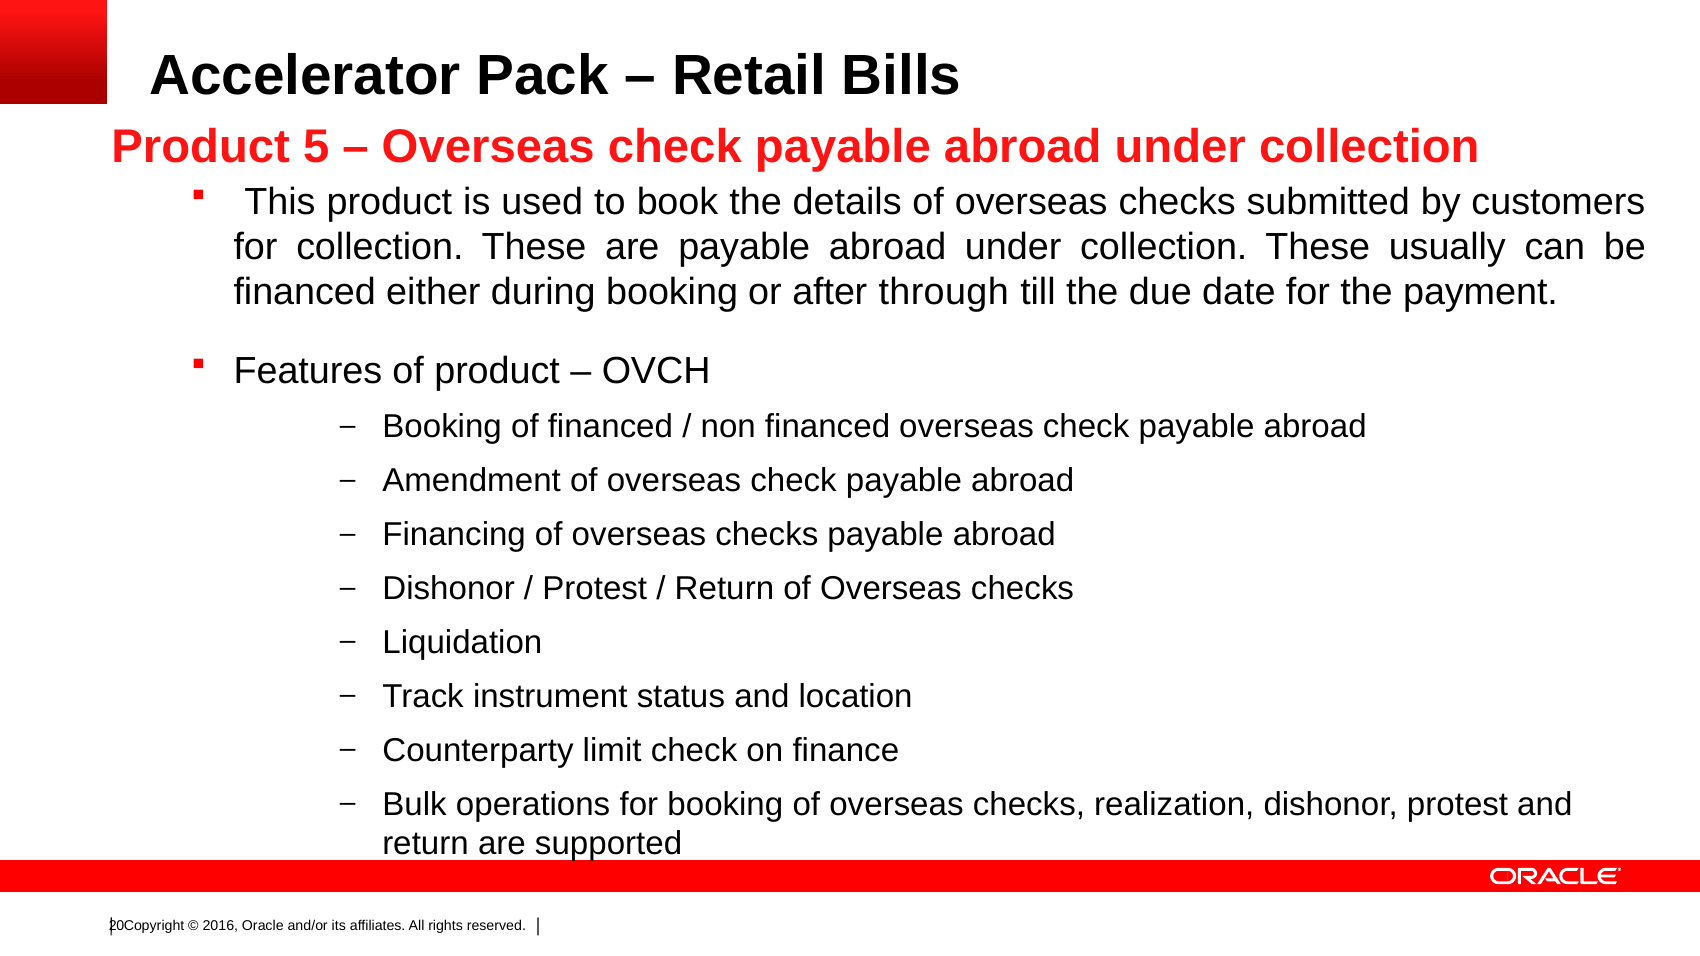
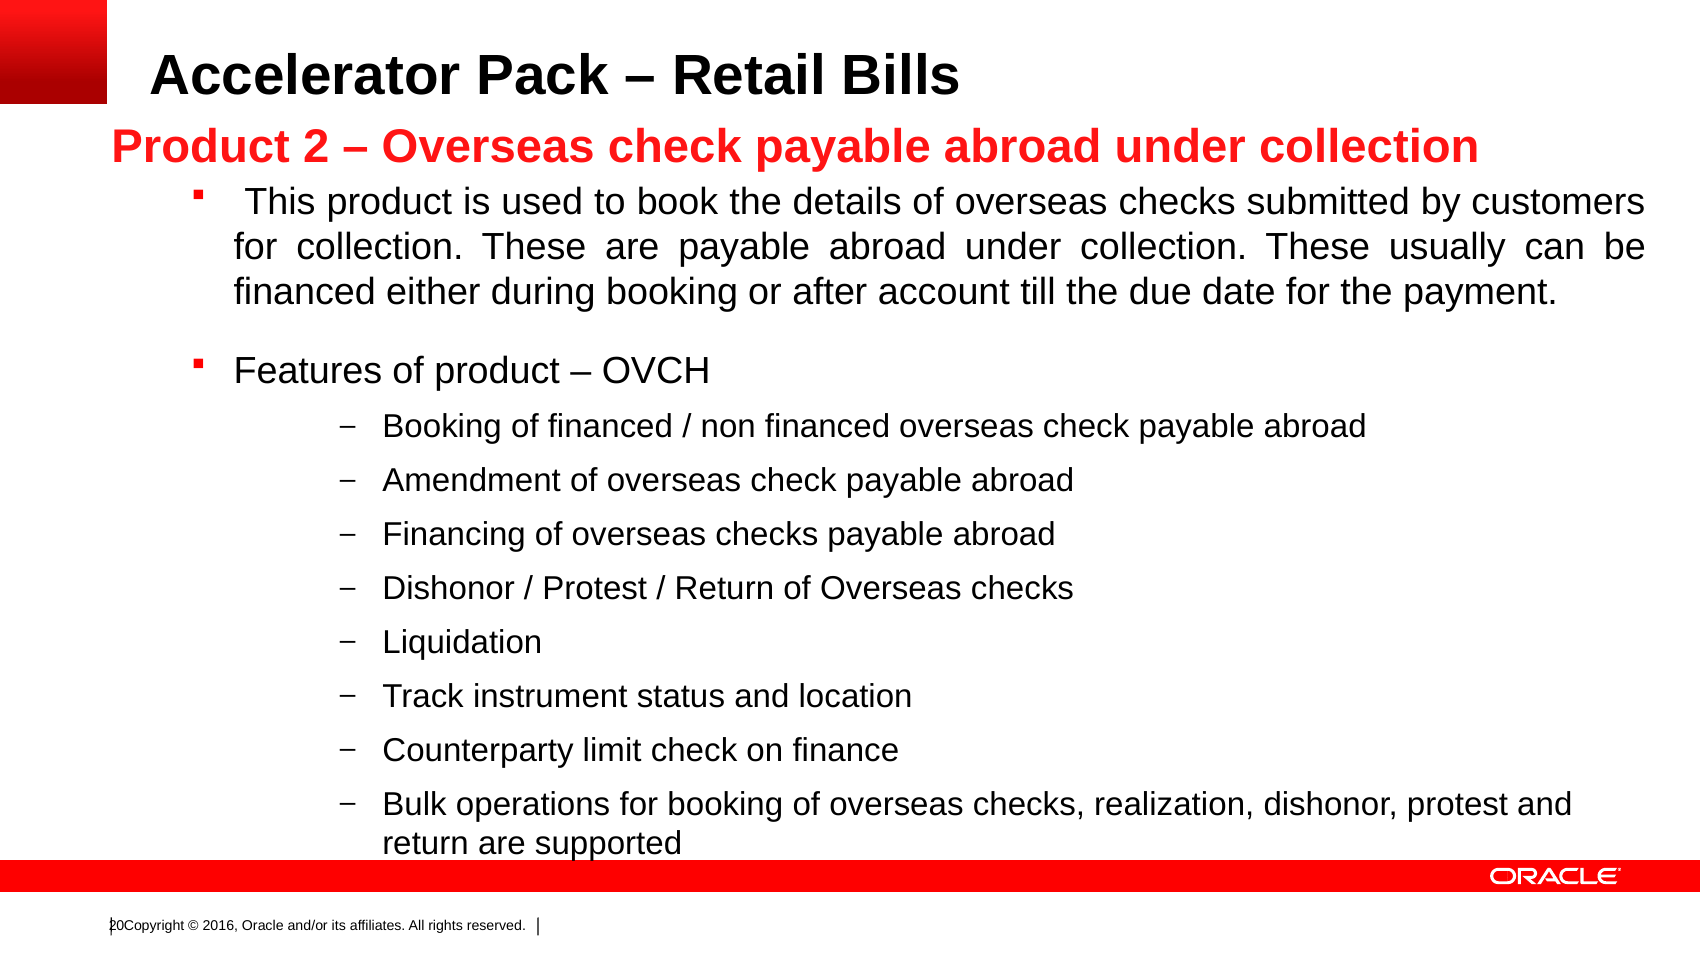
5: 5 -> 2 (316, 147)
through: through -> account (944, 292)
